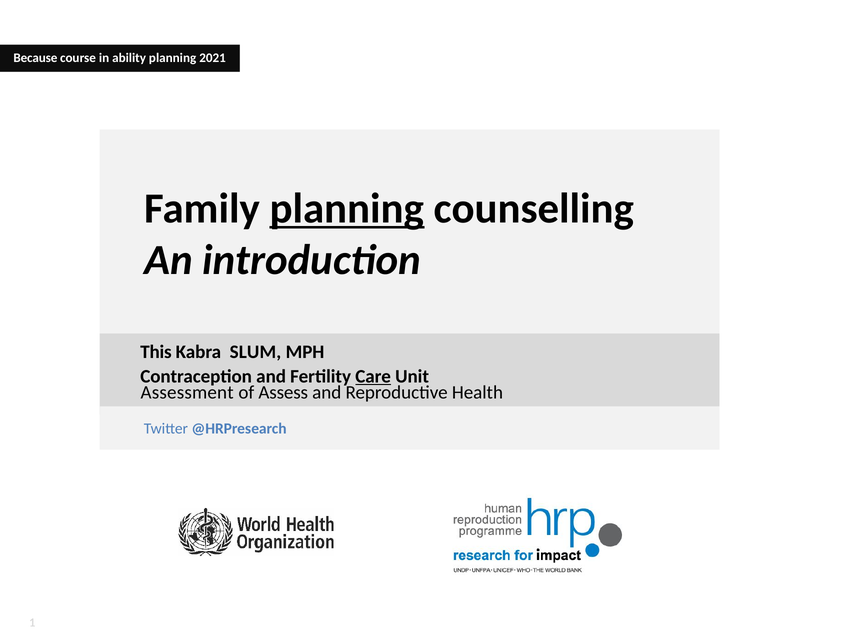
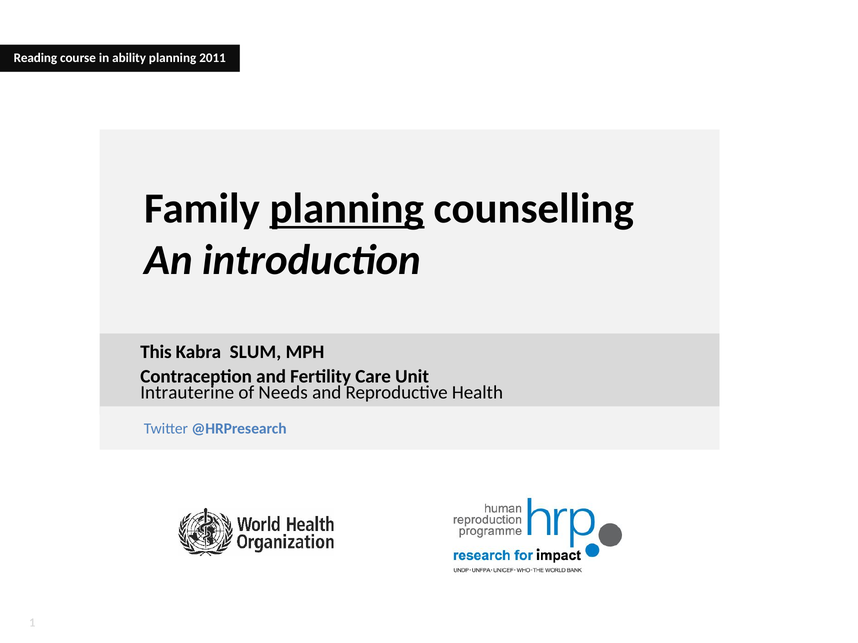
Because: Because -> Reading (35, 58)
2021: 2021 -> 2011 (213, 58)
Care underline: present -> none (373, 377)
Assessment: Assessment -> Intrauterine (187, 393)
Assess: Assess -> Needs (283, 393)
